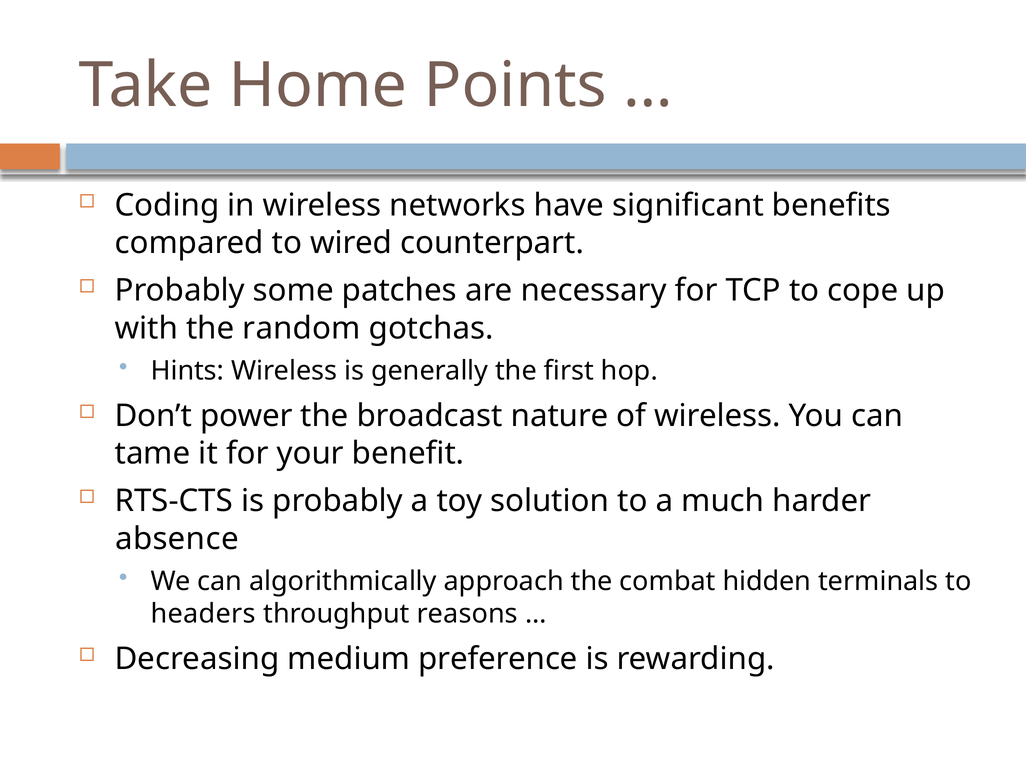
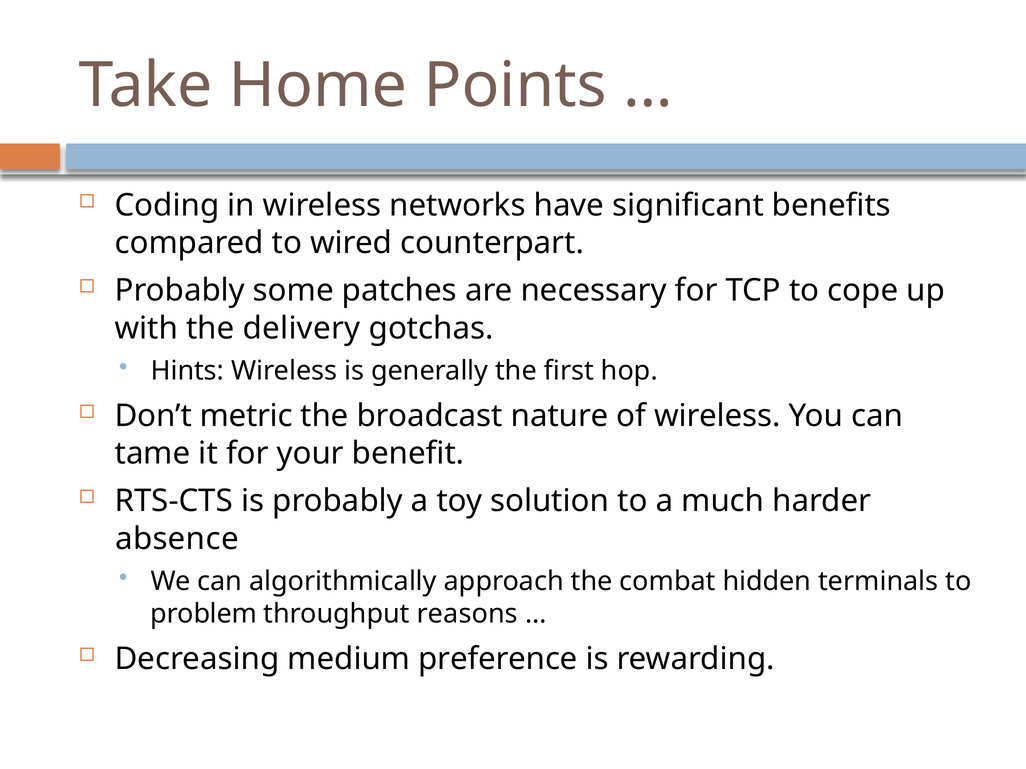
random: random -> delivery (301, 328)
power: power -> metric (246, 416)
headers: headers -> problem (204, 614)
